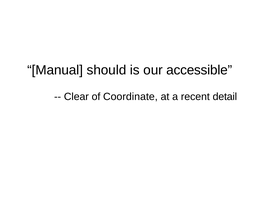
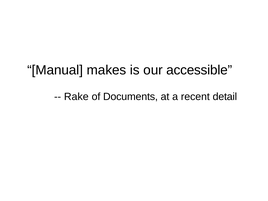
should: should -> makes (107, 70)
Clear: Clear -> Rake (76, 97)
Coordinate: Coordinate -> Documents (130, 97)
